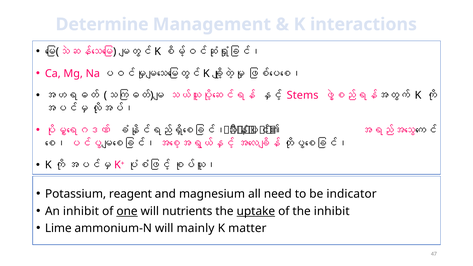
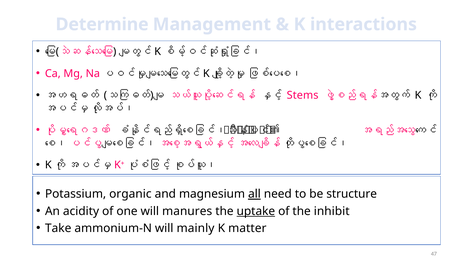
reagent: reagent -> organic (130, 194)
all underline: none -> present (254, 194)
indicator: indicator -> structure (352, 194)
An inhibit: inhibit -> acidity (81, 211)
one underline: present -> none (127, 211)
nutrients: nutrients -> manures (187, 211)
Lime: Lime -> Take (58, 228)
